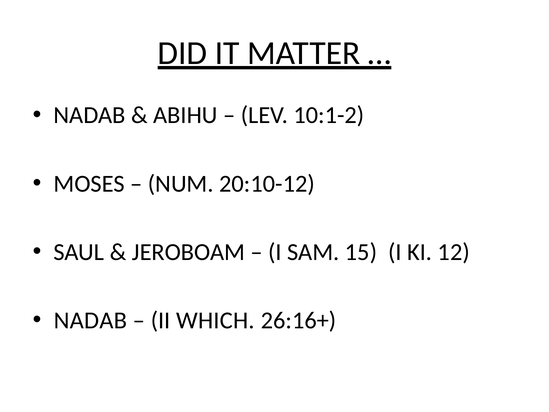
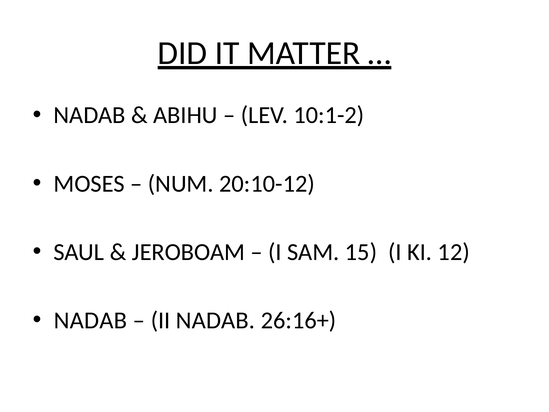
II WHICH: WHICH -> NADAB (216, 320)
